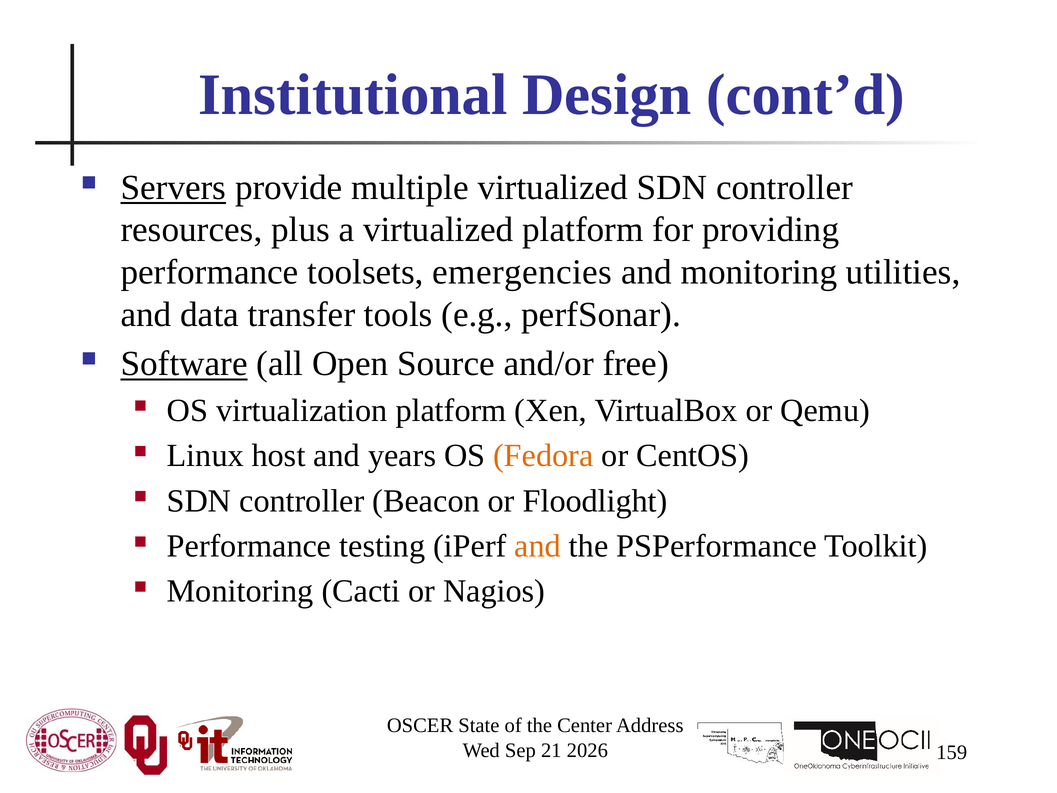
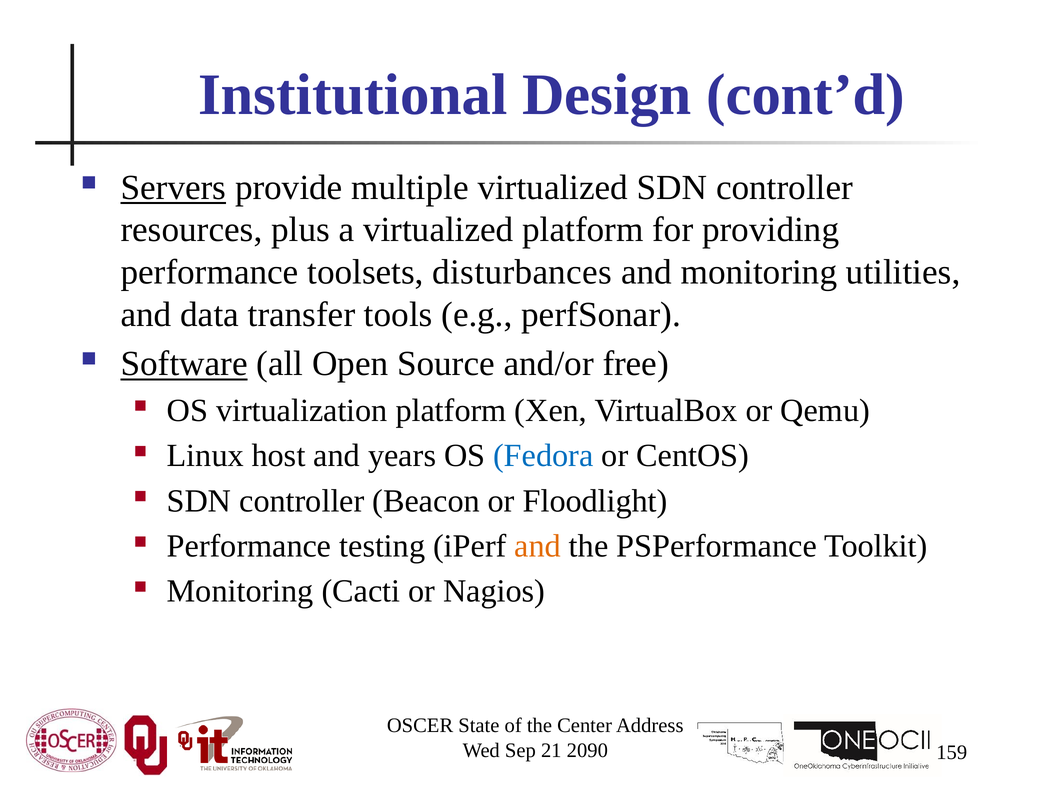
emergencies: emergencies -> disturbances (522, 272)
Fedora colour: orange -> blue (543, 456)
2026: 2026 -> 2090 (587, 750)
